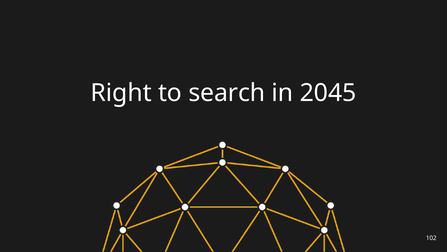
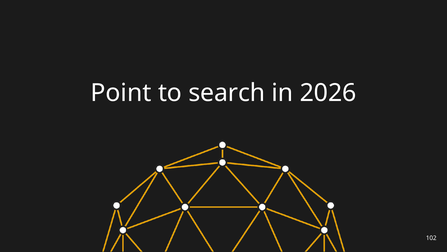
Right: Right -> Point (121, 93)
2045: 2045 -> 2026 (328, 93)
